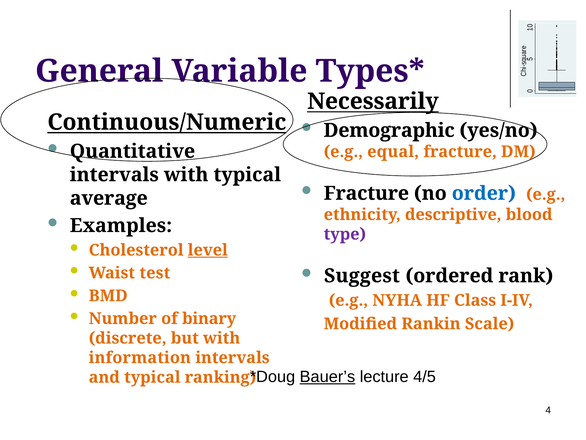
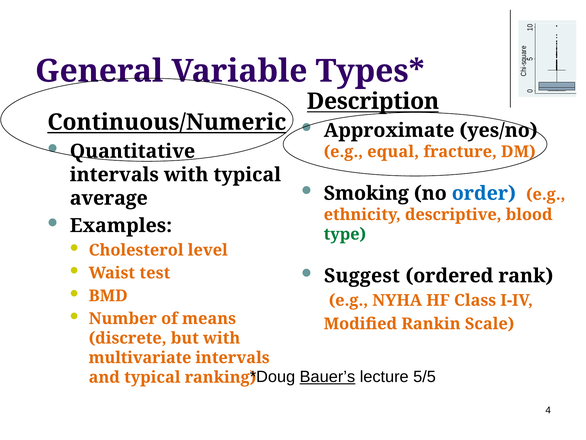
Necessarily: Necessarily -> Description (373, 101)
Demographic: Demographic -> Approximate (389, 130)
Fracture: Fracture -> Smoking (366, 193)
type colour: purple -> green (345, 234)
level underline: present -> none (208, 250)
binary: binary -> means (209, 318)
information: information -> multivariate (140, 357)
4/5: 4/5 -> 5/5 (425, 376)
